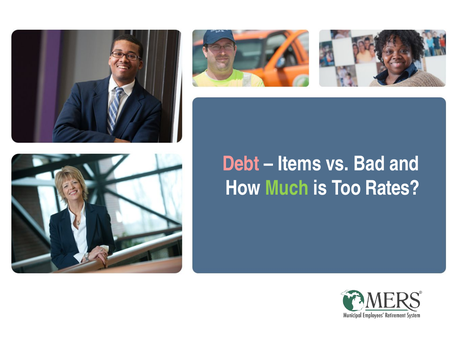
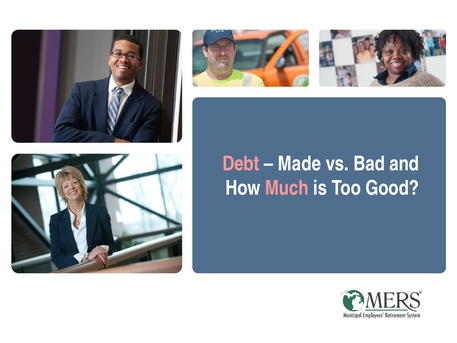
Items: Items -> Made (299, 164)
Much colour: light green -> pink (287, 188)
Rates: Rates -> Good (392, 188)
